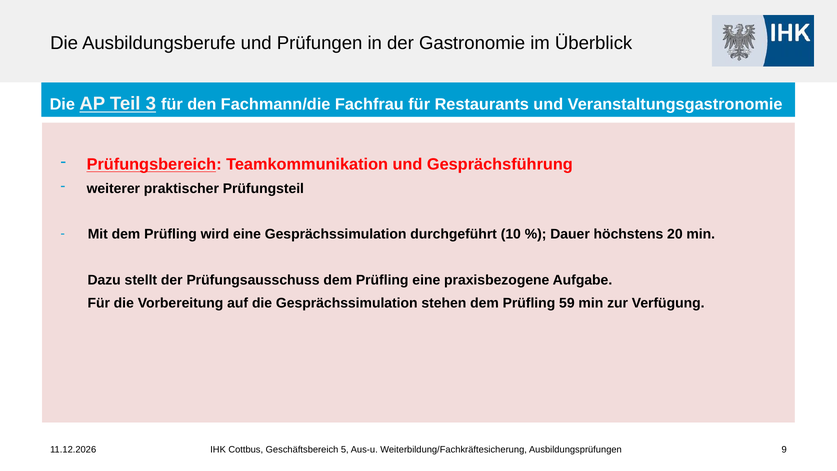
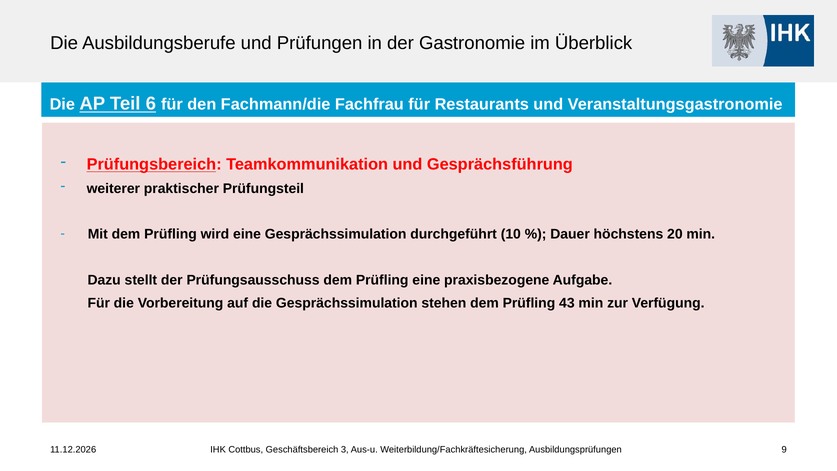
3: 3 -> 6 (151, 104)
59: 59 -> 43 (567, 303)
5: 5 -> 3 (345, 450)
